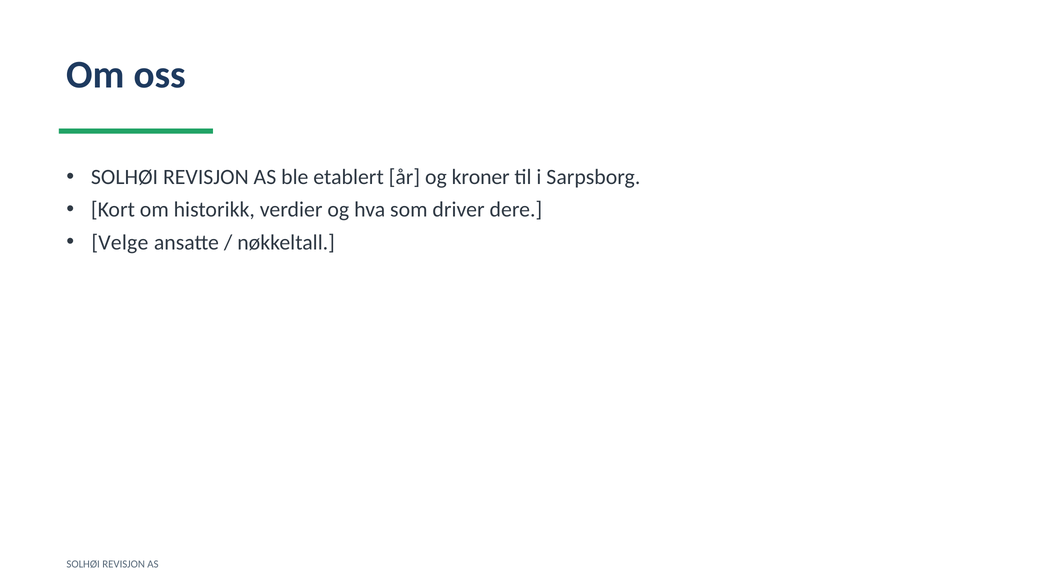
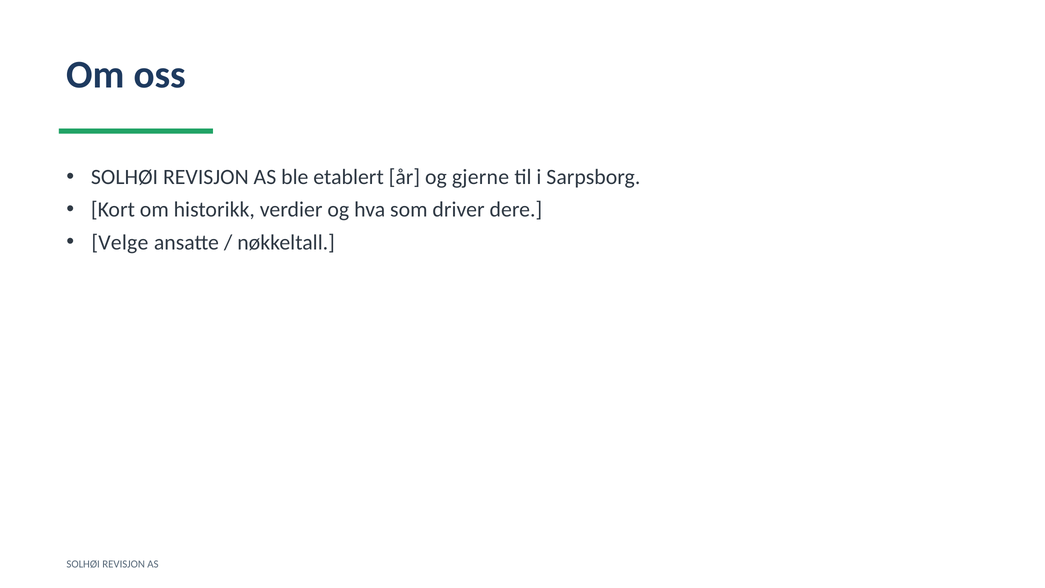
kroner: kroner -> gjerne (480, 177)
